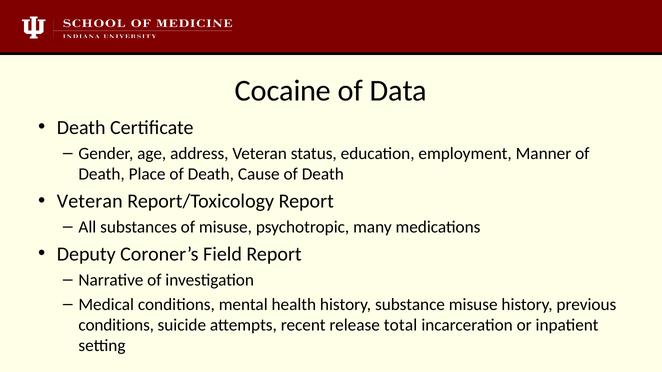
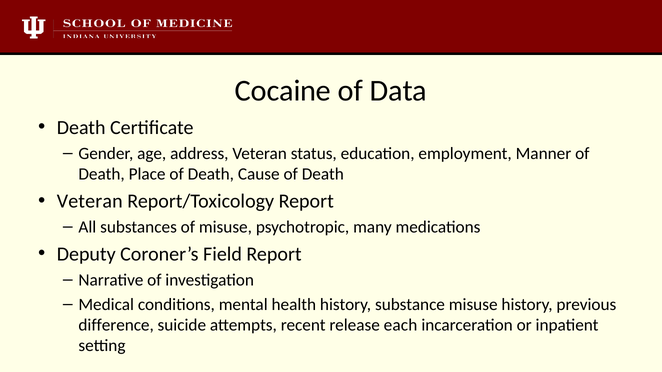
conditions: conditions -> difference (116, 325)
total: total -> each (401, 325)
